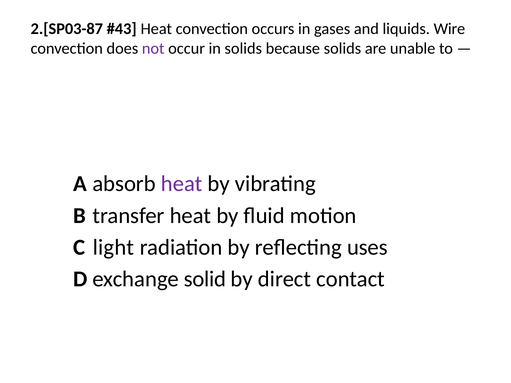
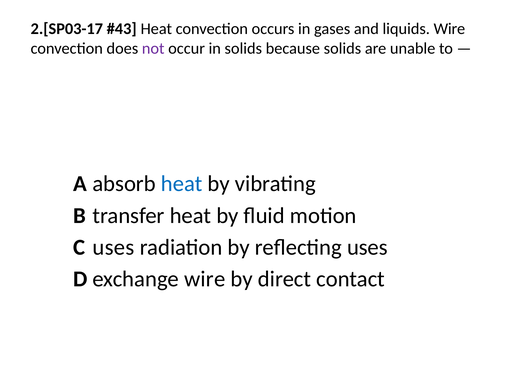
2.[SP03-87: 2.[SP03-87 -> 2.[SP03-17 (67, 29)
heat colour: purple -> blue (182, 184)
C light: light -> uses (113, 248)
solid: solid -> wire (205, 279)
